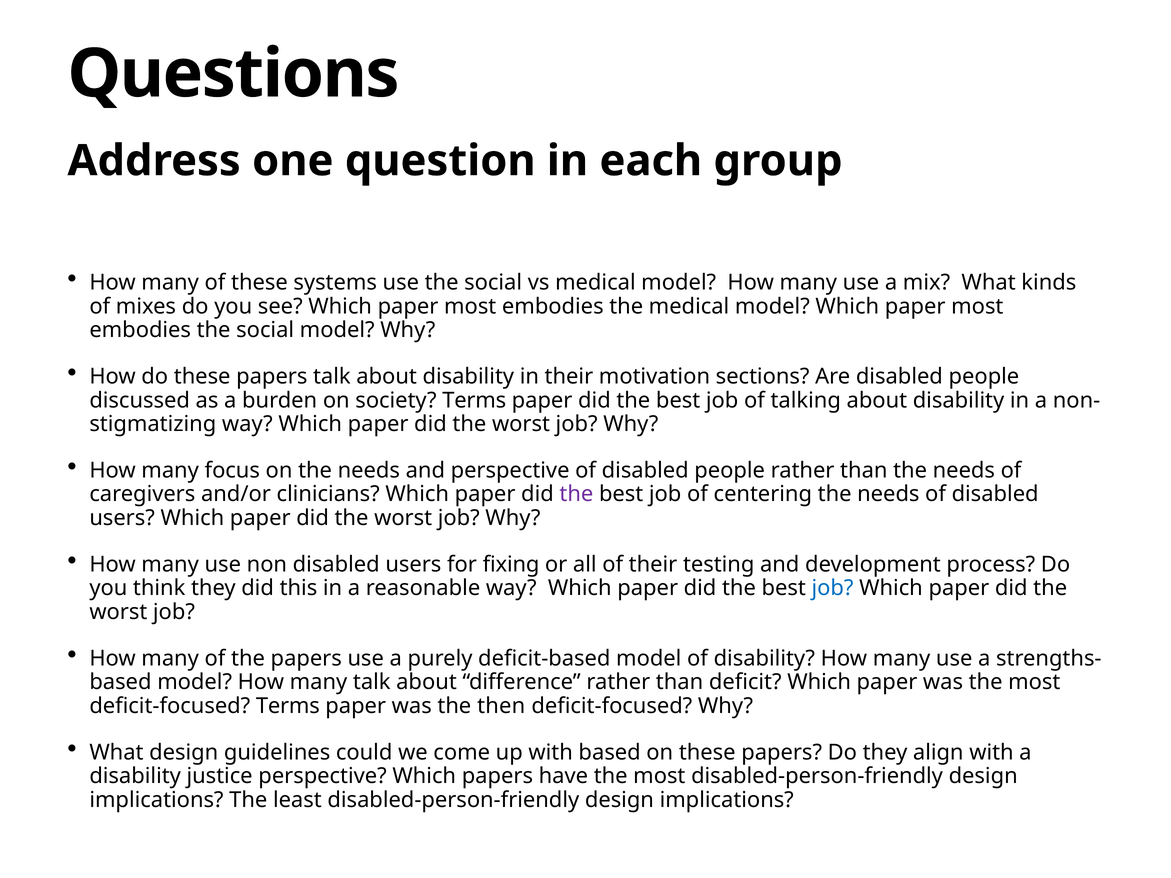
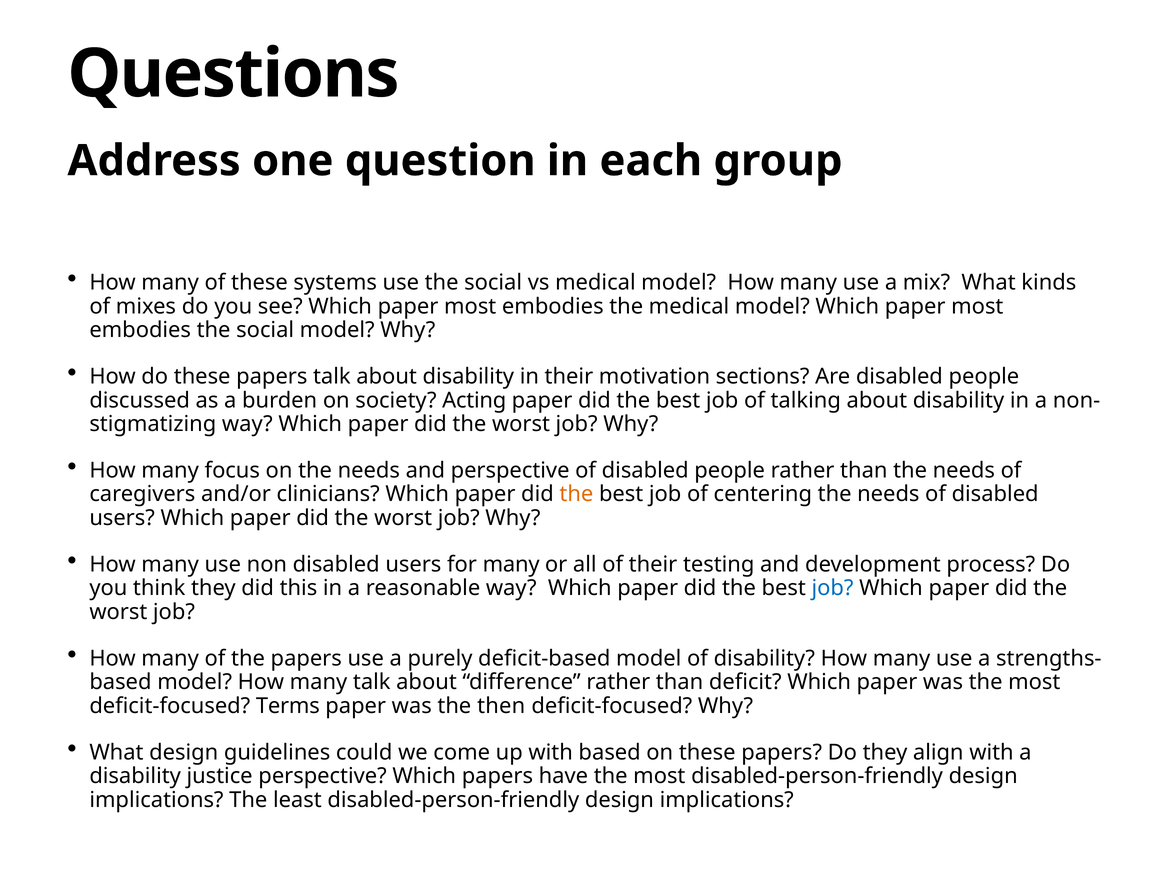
society Terms: Terms -> Acting (474, 400)
the colour: purple -> orange (576, 494)
for fixing: fixing -> many (511, 565)
